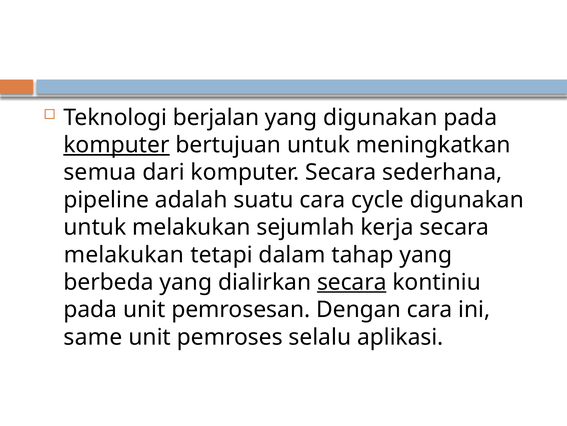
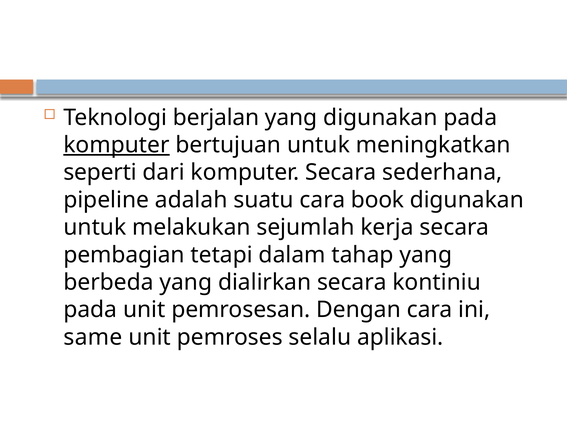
semua: semua -> seperti (100, 172)
cycle: cycle -> book (378, 200)
melakukan: melakukan -> pembagian (124, 254)
secara underline: present -> none (352, 282)
